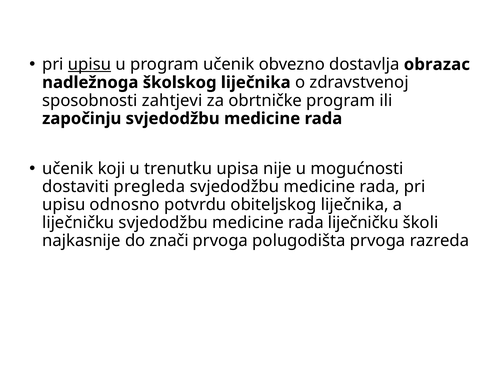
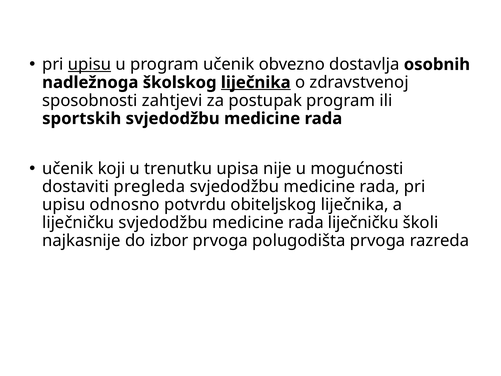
obrazac: obrazac -> osobnih (437, 64)
liječnika underline: none -> present (256, 82)
obrtničke: obrtničke -> postupak (265, 100)
započinju: započinju -> sportskih (82, 118)
znači: znači -> izbor (169, 241)
